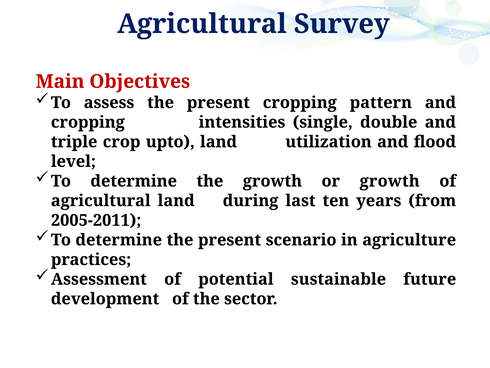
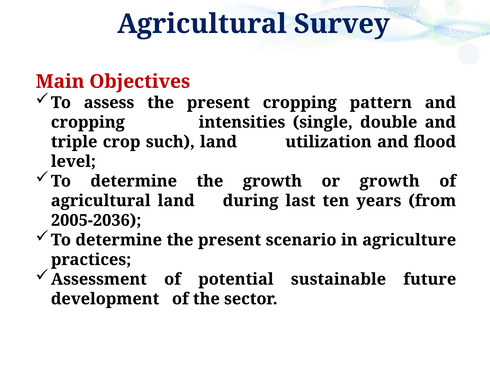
upto: upto -> such (170, 142)
2005-2011: 2005-2011 -> 2005-2036 (96, 220)
